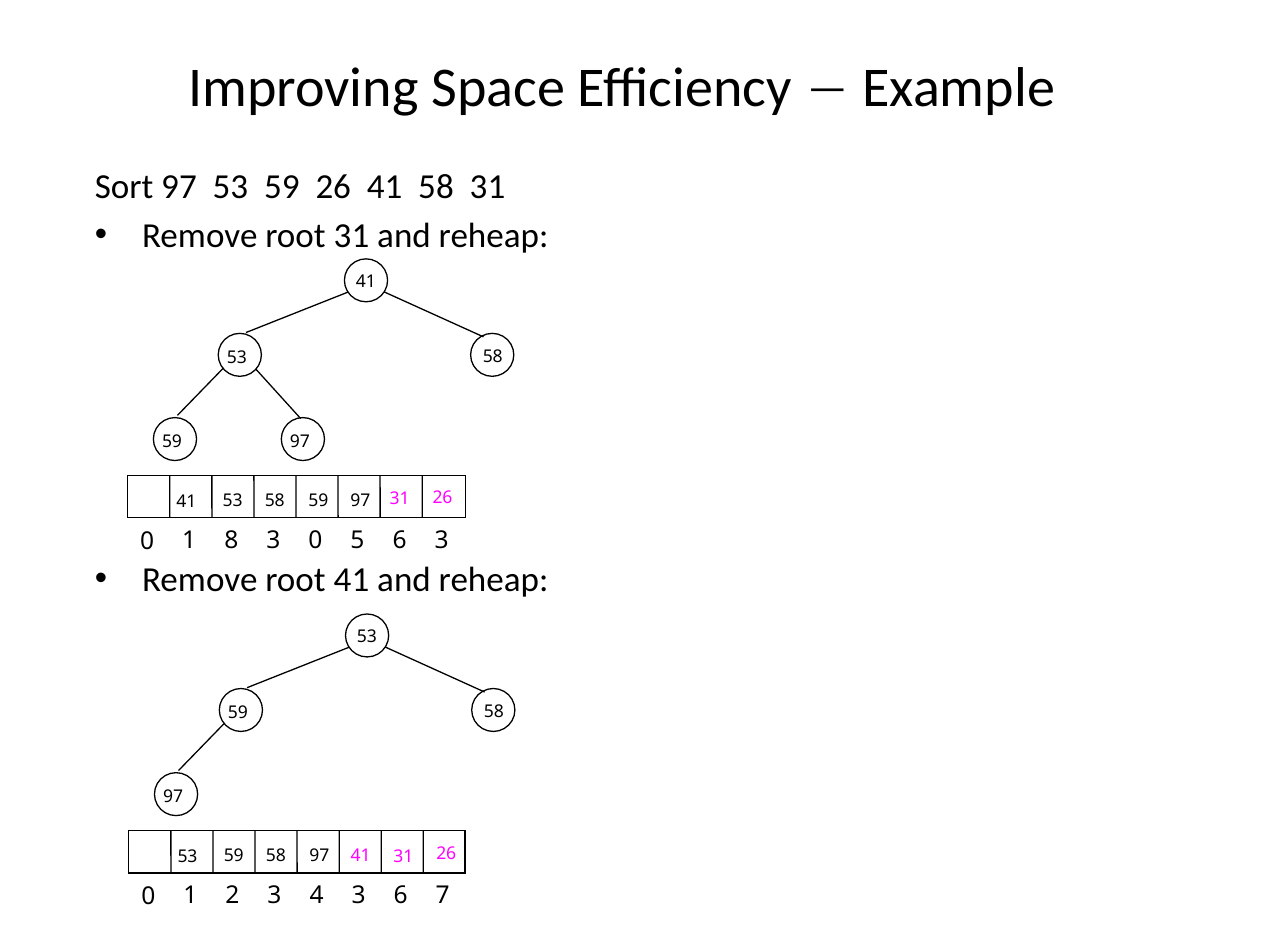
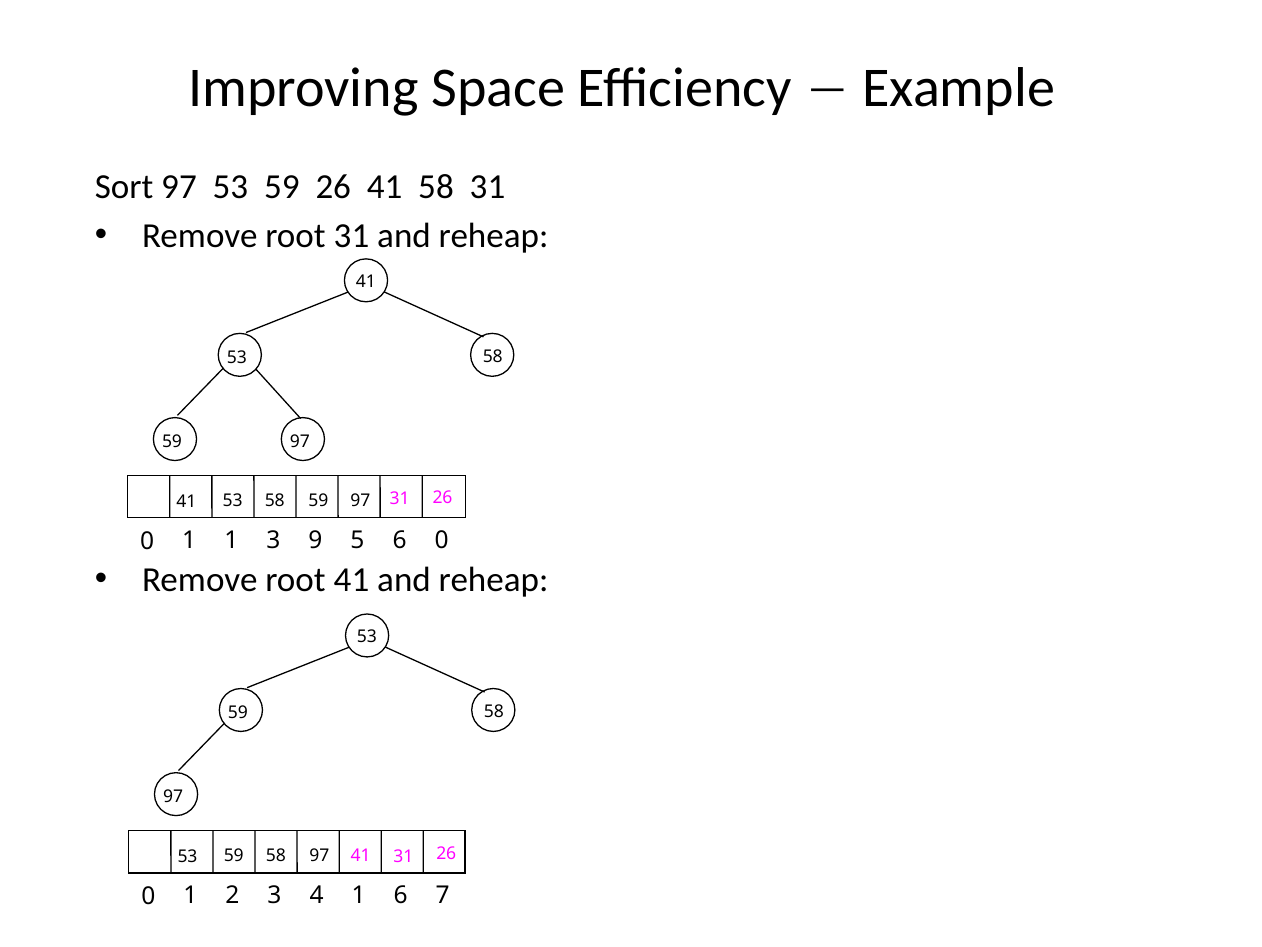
1 8: 8 -> 1 (231, 540)
3 0: 0 -> 9 (315, 540)
6 3: 3 -> 0 (442, 540)
4 3: 3 -> 1 (359, 895)
